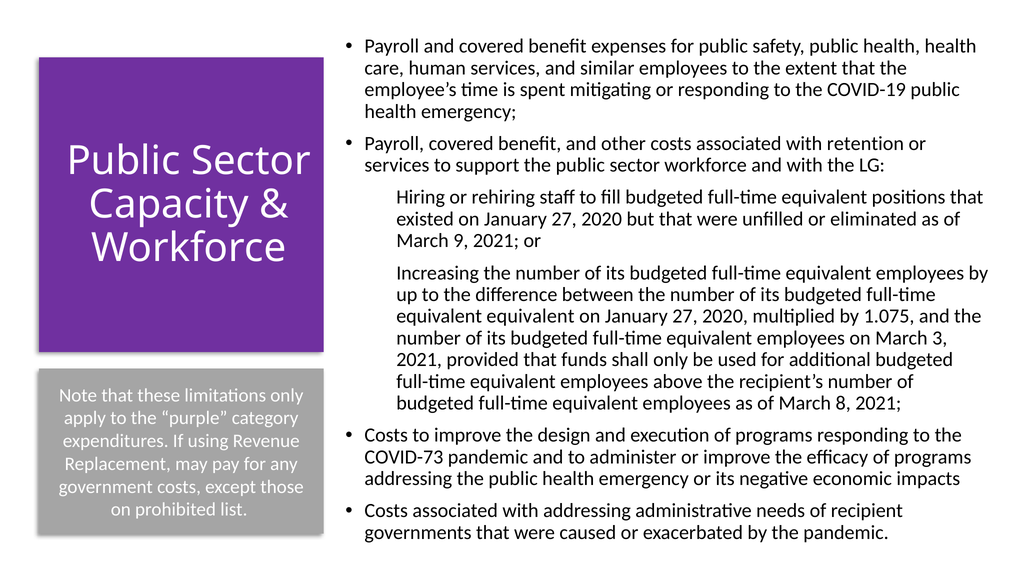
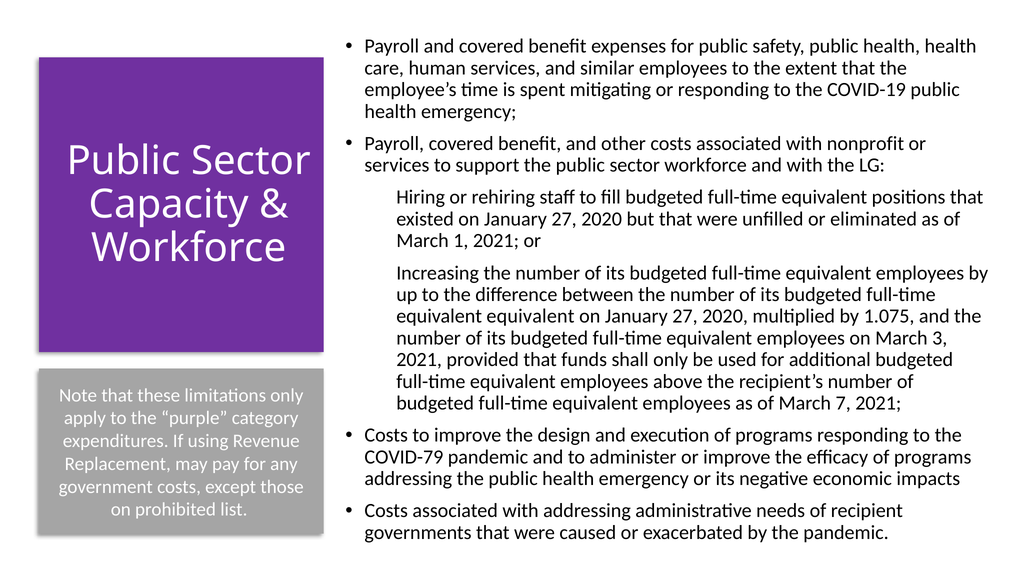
retention: retention -> nonprofit (865, 144)
9: 9 -> 1 (461, 241)
8: 8 -> 7 (843, 403)
COVID-73: COVID-73 -> COVID-79 (404, 457)
